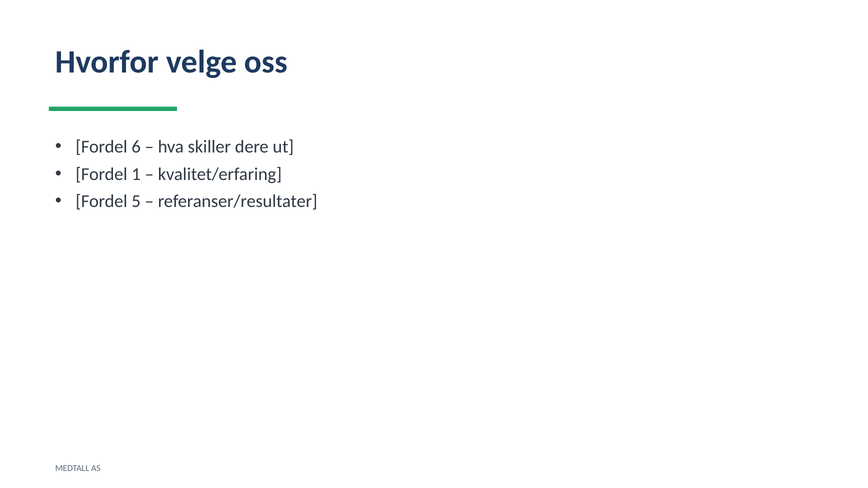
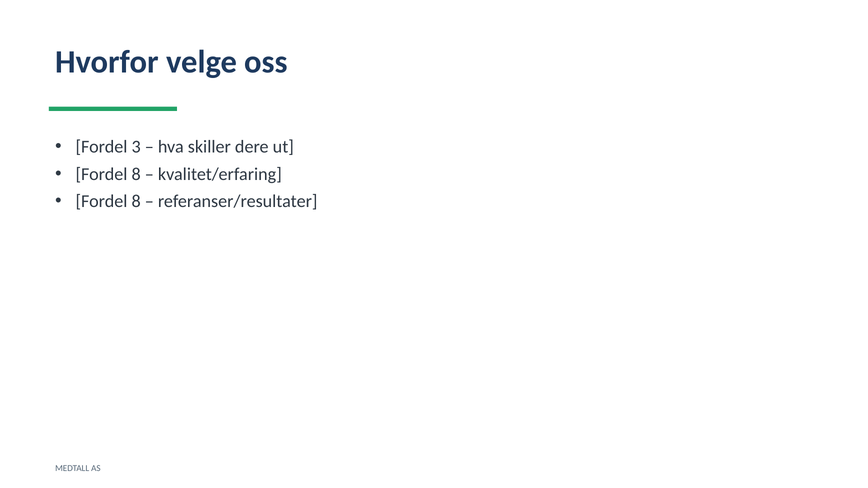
6: 6 -> 3 (136, 147)
1: 1 -> 8 (136, 174)
5: 5 -> 8 (136, 201)
